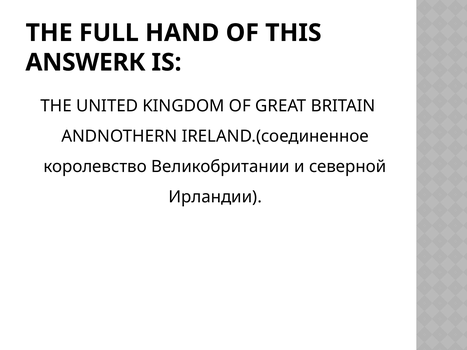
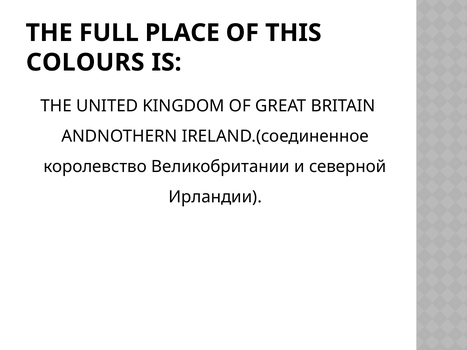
HAND: HAND -> PLACE (182, 33)
ANSWERК: ANSWERК -> COLOURS (85, 62)
